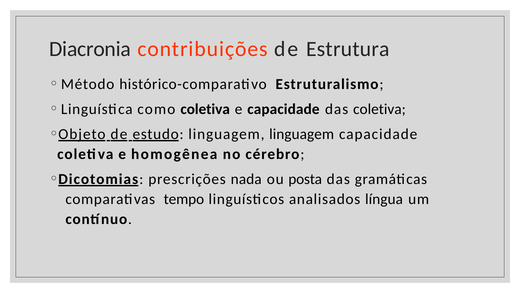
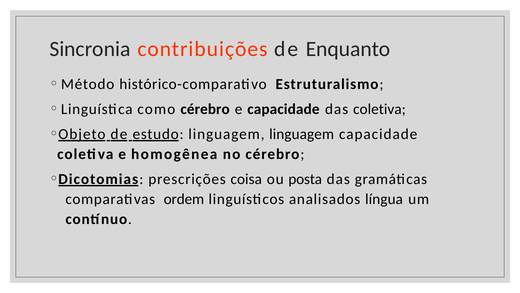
Diacronia: Diacronia -> Sincronia (90, 49)
Estrutura: Estrutura -> Enquanto (348, 49)
como coletiva: coletiva -> cérebro (205, 109)
nada: nada -> coisa (246, 179)
tempo: tempo -> ordem (184, 199)
